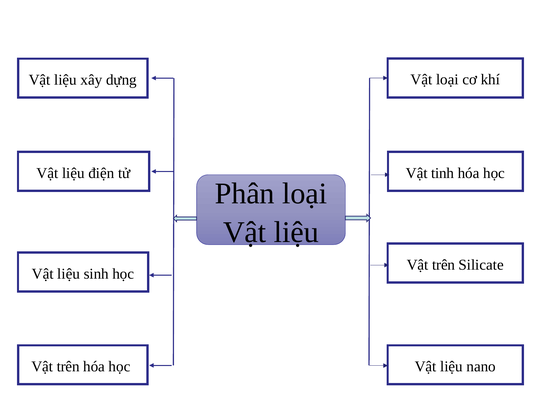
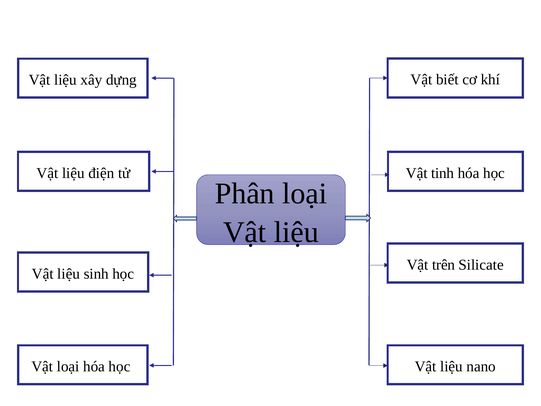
Vật loại: loại -> biết (447, 80)
trên: trên -> loại (68, 366)
